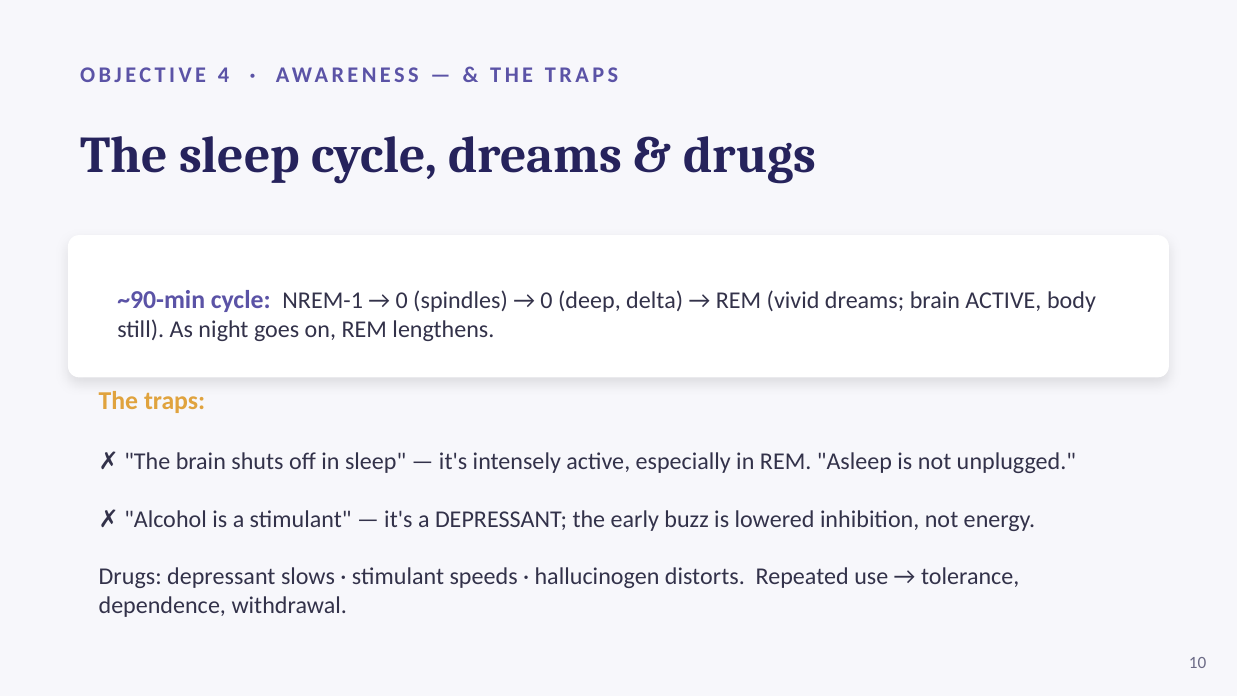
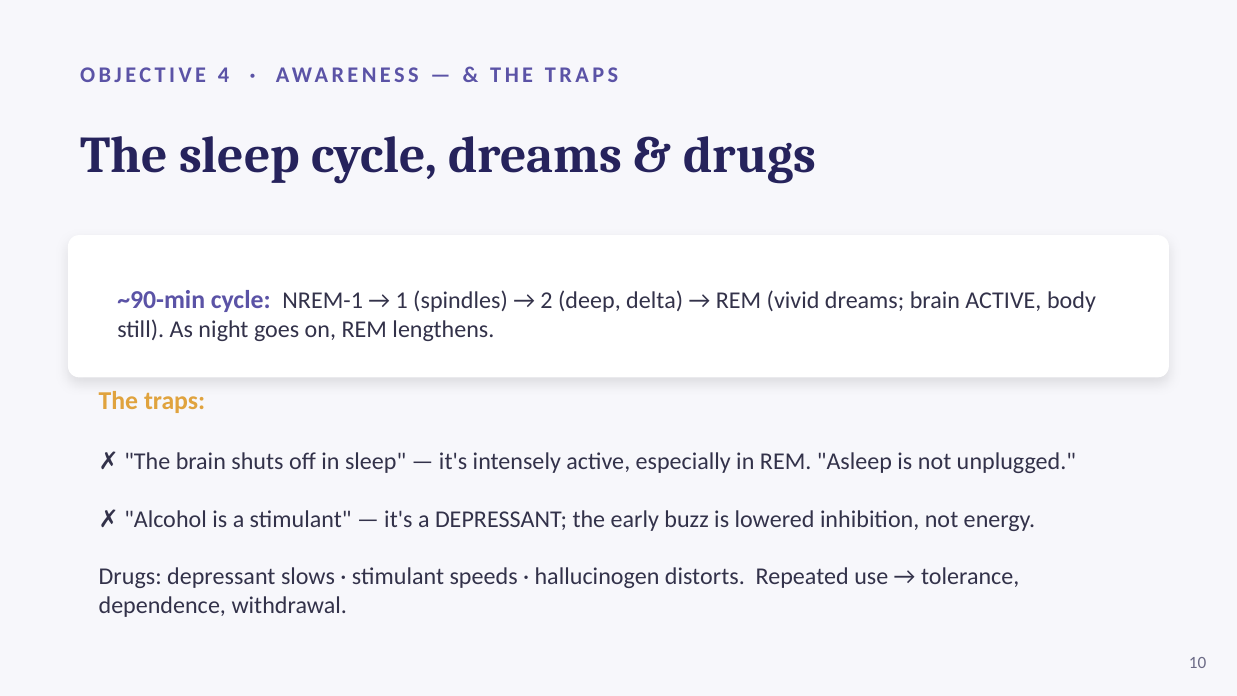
0: 0 -> 1 (402, 300)
0: 0 -> 2 (547, 300)
